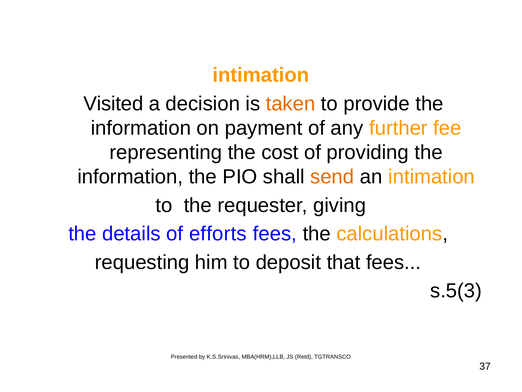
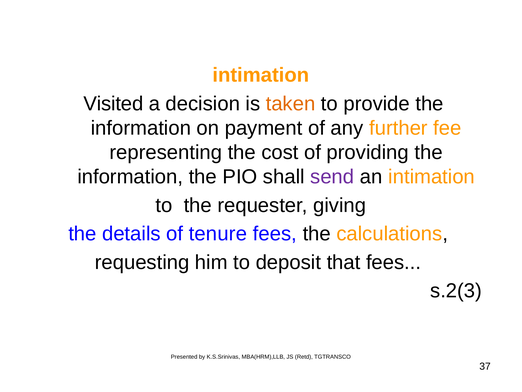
send colour: orange -> purple (332, 177)
efforts: efforts -> tenure (218, 234)
s.5(3: s.5(3 -> s.2(3 (456, 290)
